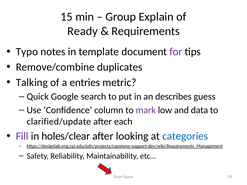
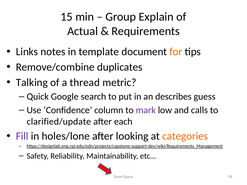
Ready: Ready -> Actual (83, 31)
Typo: Typo -> Links (27, 52)
for colour: purple -> orange (176, 52)
entries: entries -> thread (85, 83)
data: data -> calls (199, 110)
holes/clear: holes/clear -> holes/lone (66, 136)
categories colour: blue -> orange (185, 136)
